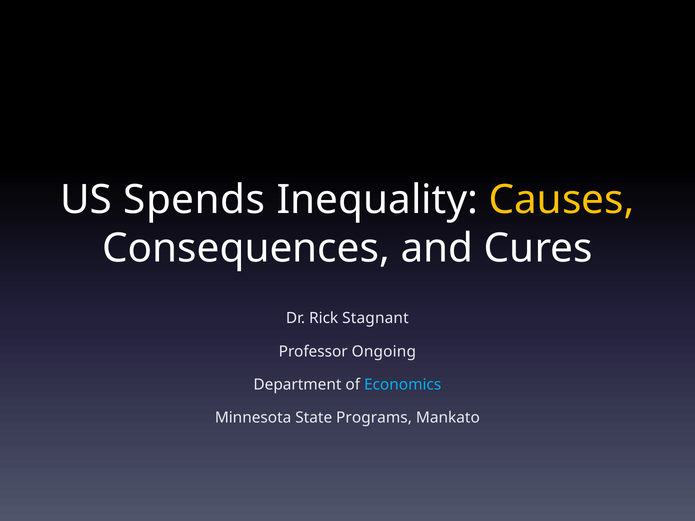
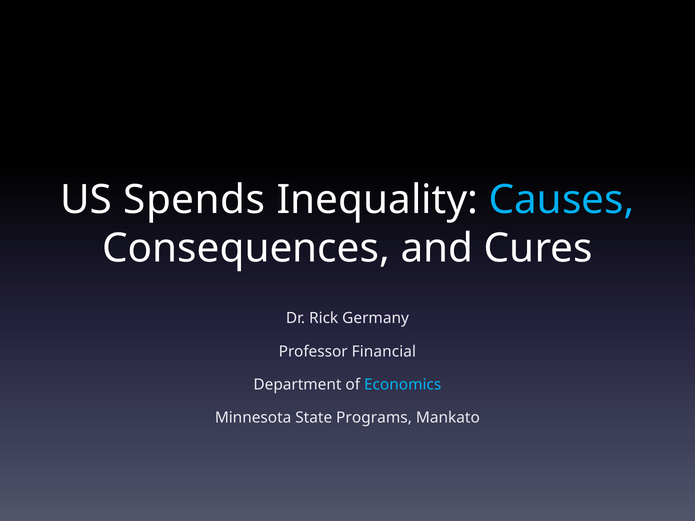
Causes colour: yellow -> light blue (562, 200)
Stagnant: Stagnant -> Germany (376, 318)
Ongoing: Ongoing -> Financial (384, 352)
